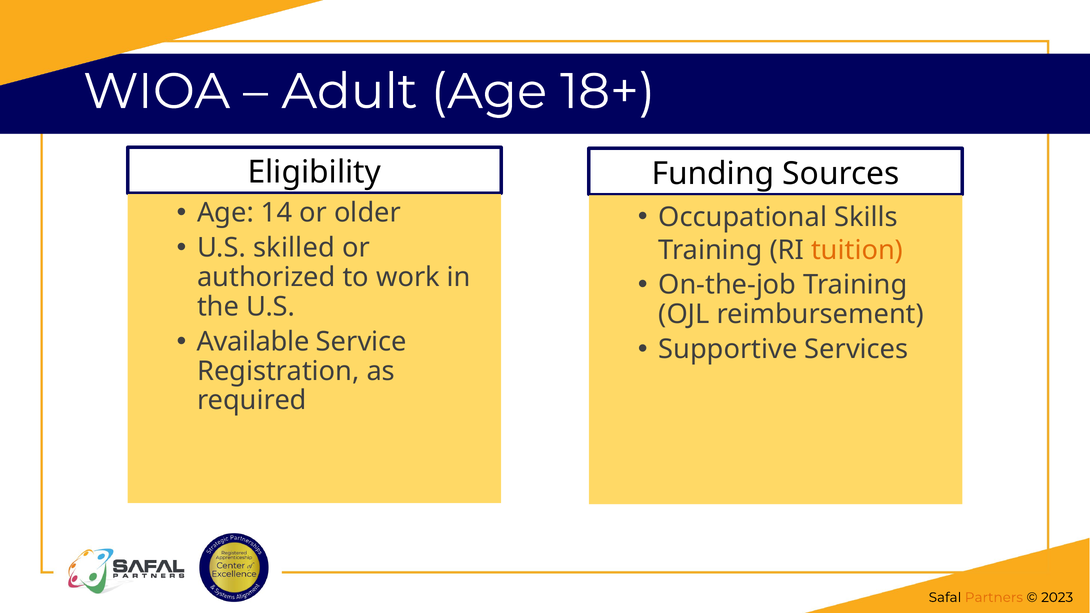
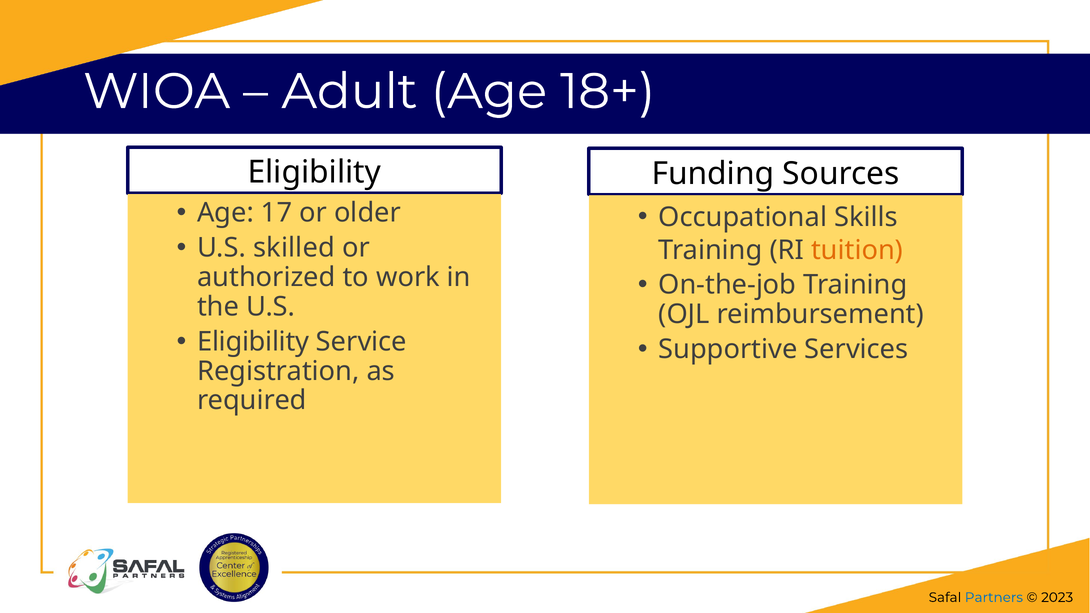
14: 14 -> 17 (277, 213)
Available: Available -> Eligibility (253, 342)
Partners colour: orange -> blue (994, 598)
